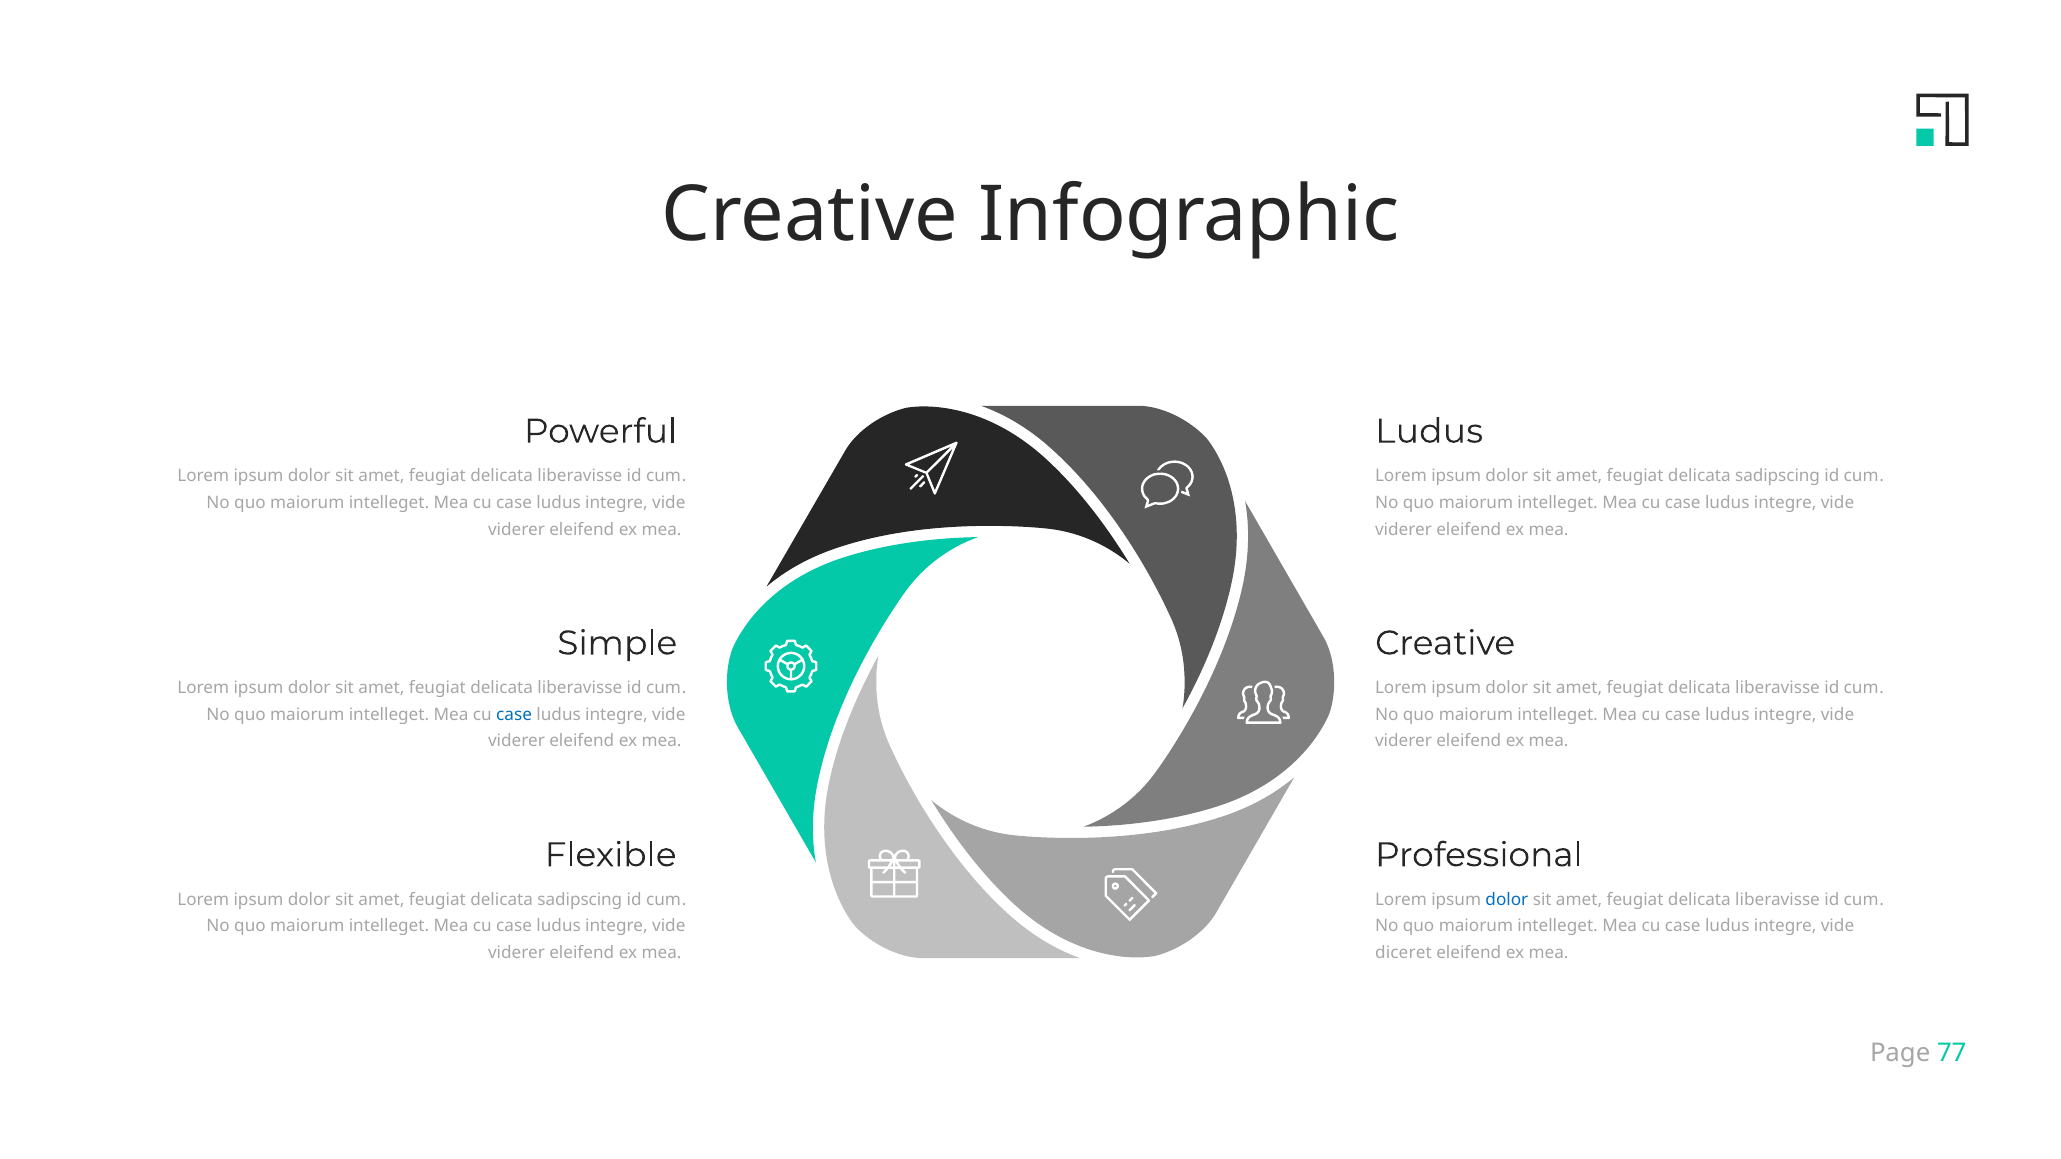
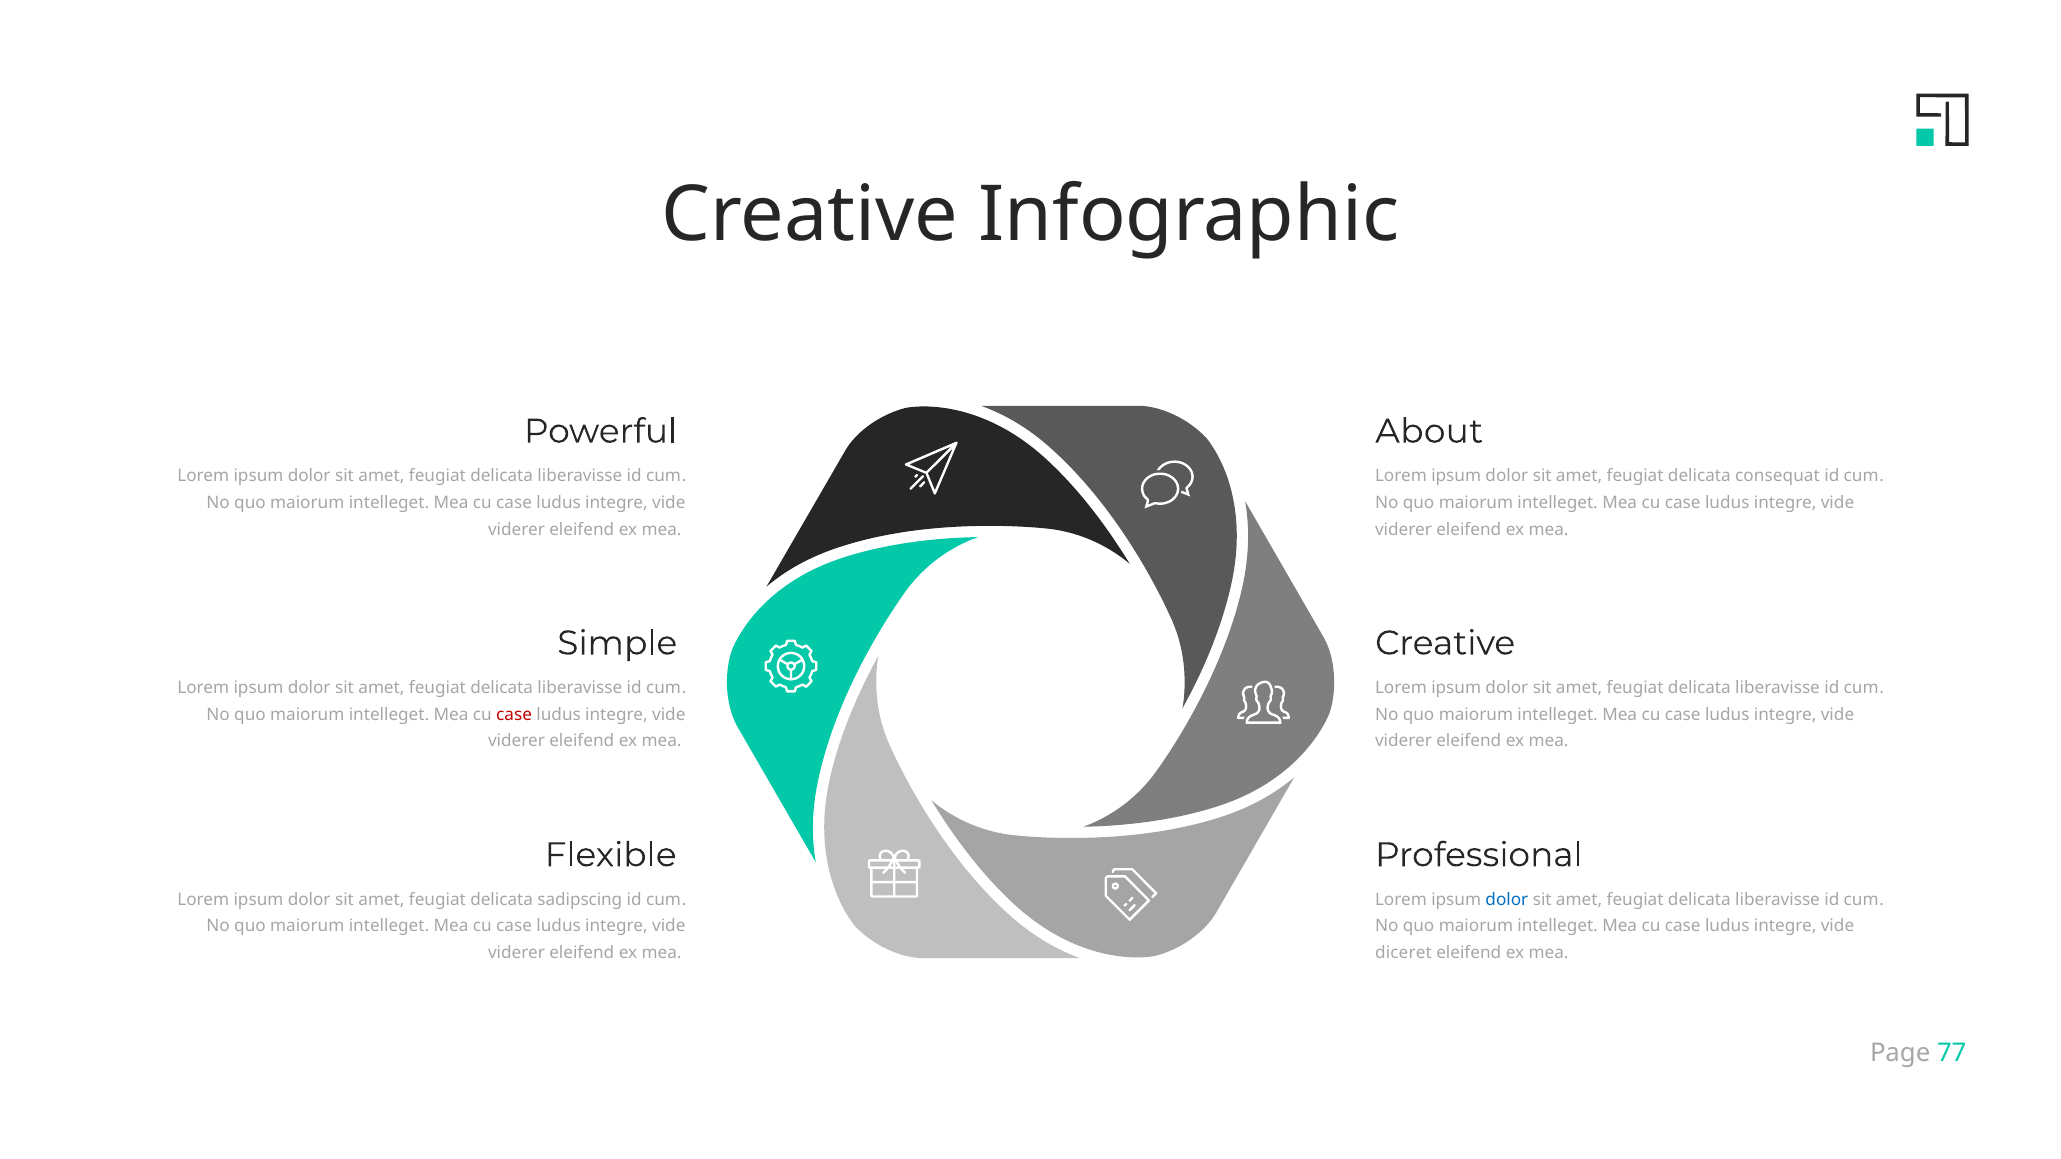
Ludus: Ludus -> About (1429, 431)
sadipscing: sadipscing -> consequat (1778, 476)
case colour: blue -> red (514, 715)
